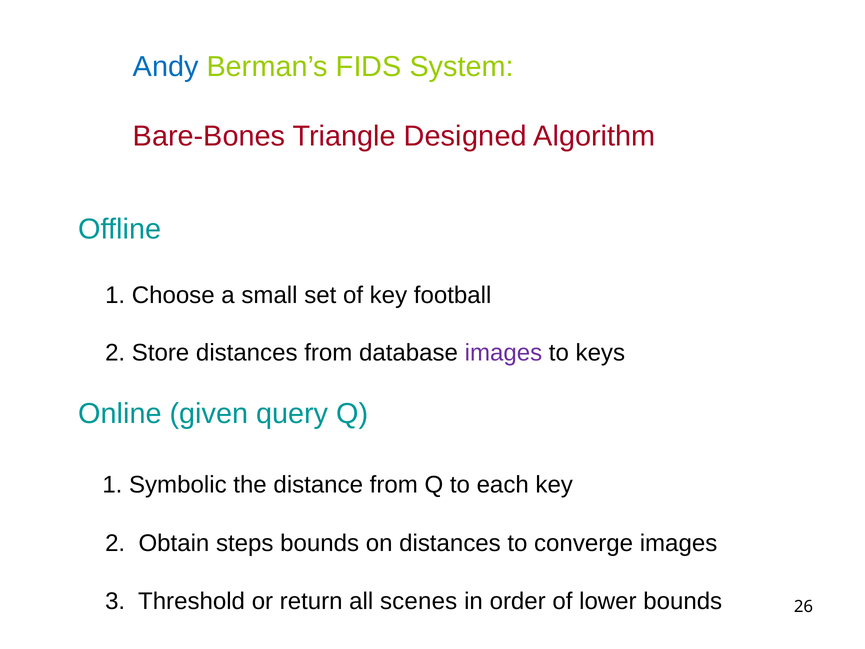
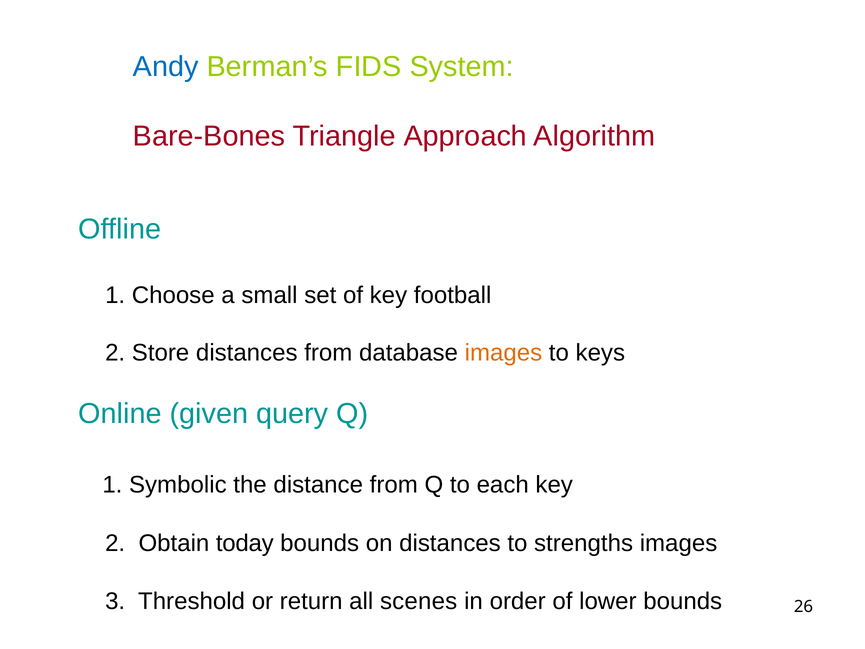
Designed: Designed -> Approach (465, 136)
images colour: purple -> orange (503, 353)
steps: steps -> today (245, 543)
converge: converge -> strengths (584, 543)
